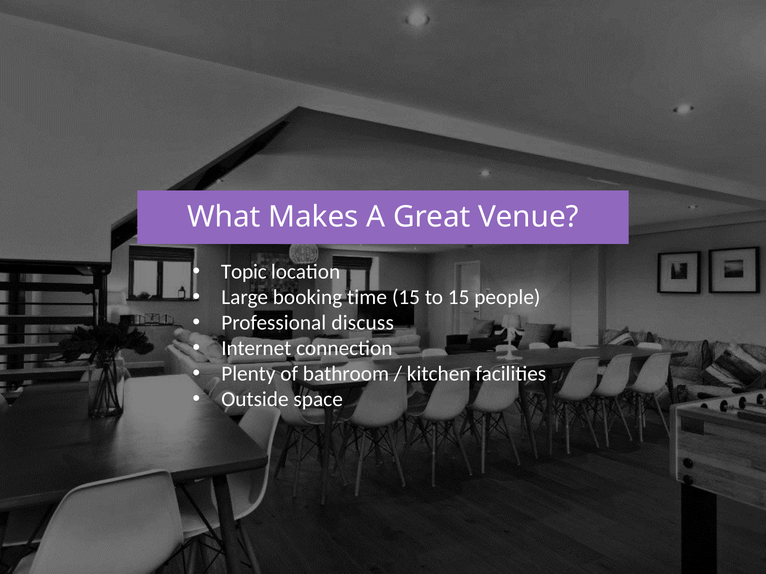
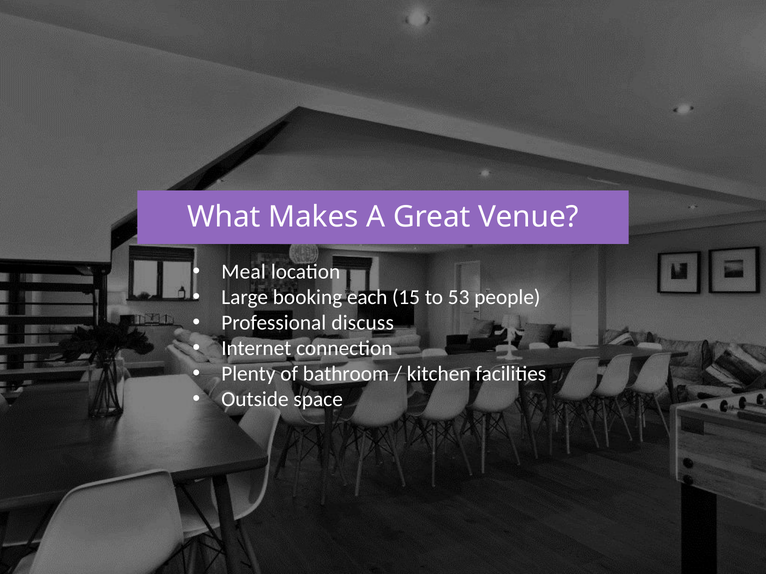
Topic: Topic -> Meal (244, 272)
time: time -> each (367, 298)
to 15: 15 -> 53 (459, 298)
